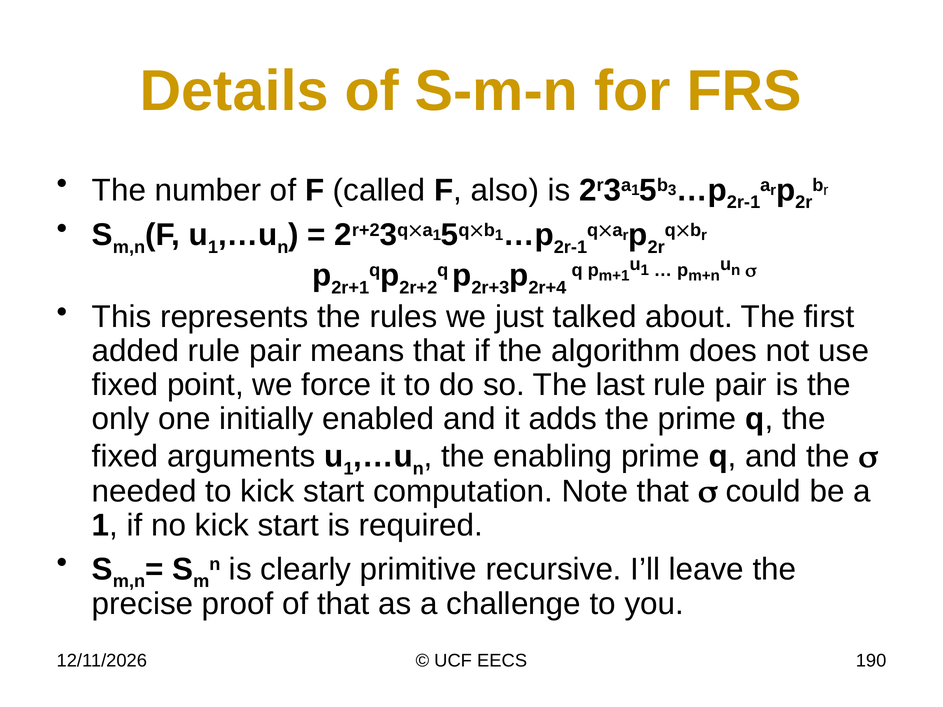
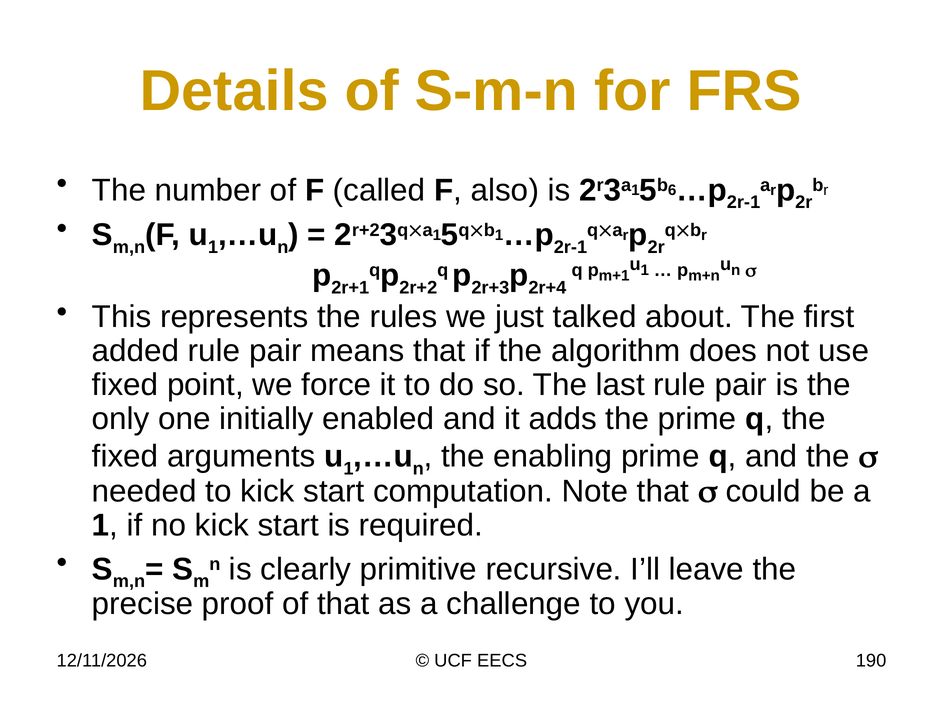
3: 3 -> 6 (672, 190)
